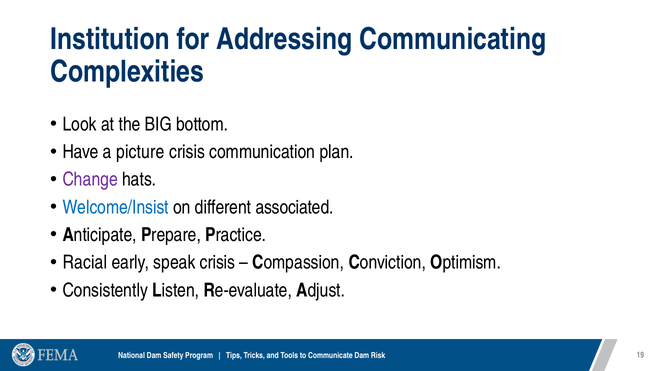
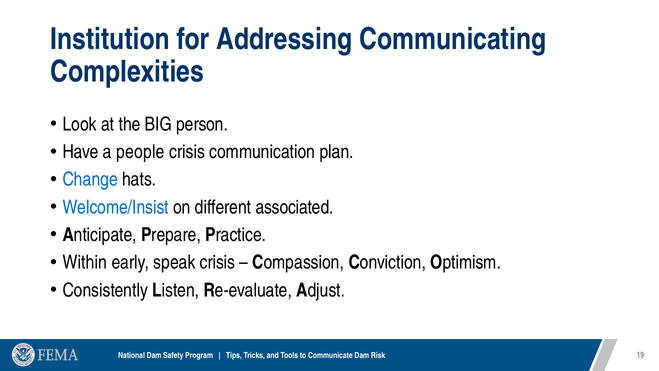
bottom: bottom -> person (202, 124)
picture: picture -> people (140, 152)
Change colour: purple -> blue (90, 179)
Racial: Racial -> Within (85, 262)
